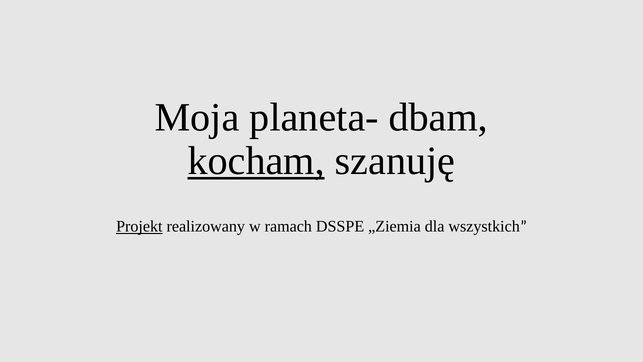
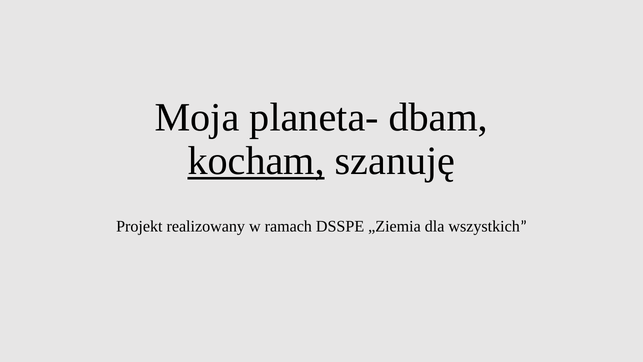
Projekt underline: present -> none (139, 226)
